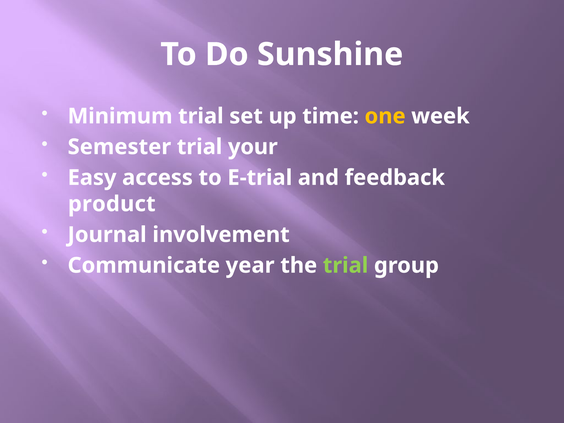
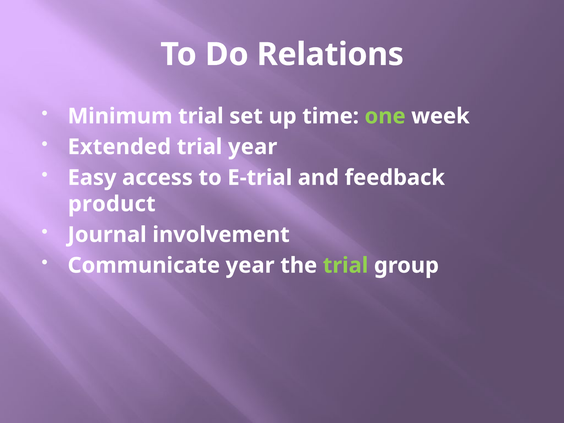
Sunshine: Sunshine -> Relations (330, 54)
one colour: yellow -> light green (385, 116)
Semester: Semester -> Extended (119, 147)
trial your: your -> year (253, 147)
